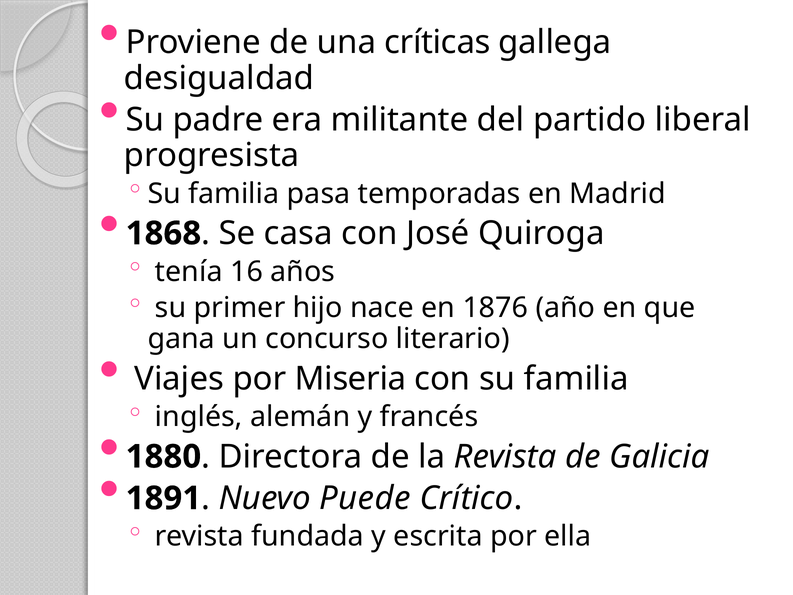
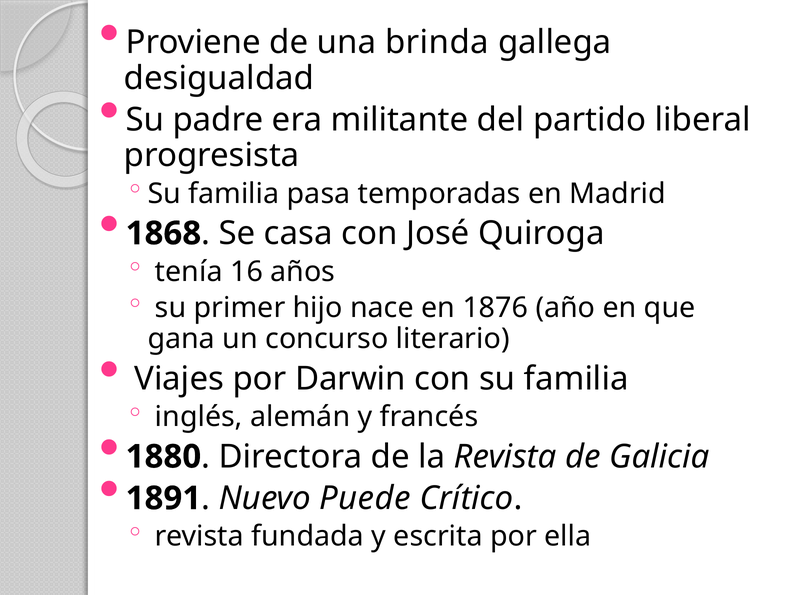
críticas: críticas -> brinda (437, 42)
Miseria: Miseria -> Darwin (350, 379)
